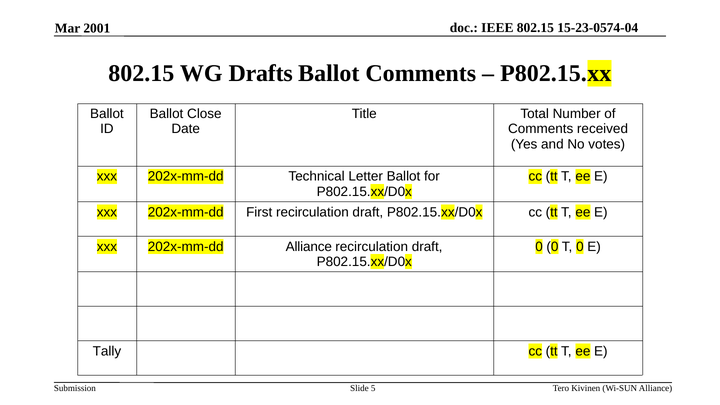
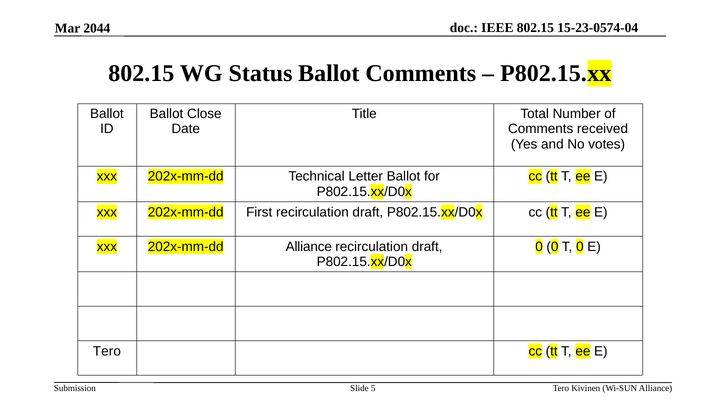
2001: 2001 -> 2044 (97, 28)
Drafts: Drafts -> Status (261, 74)
Tally: Tally -> Tero (107, 351)
